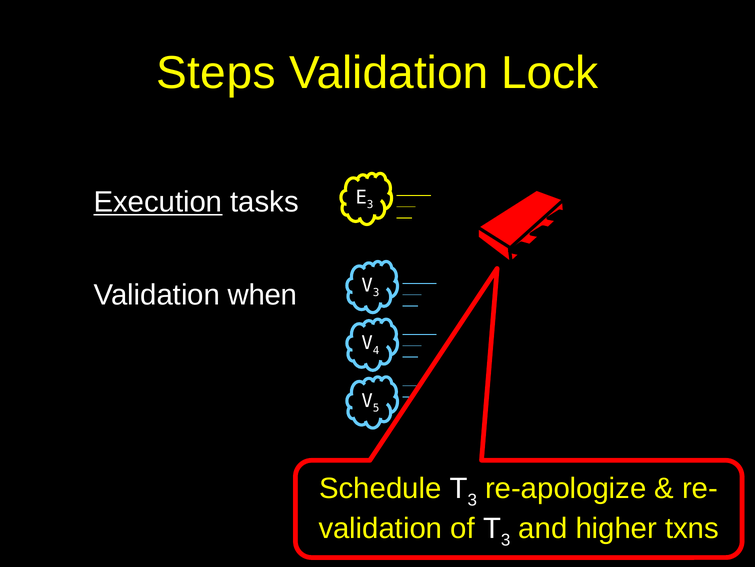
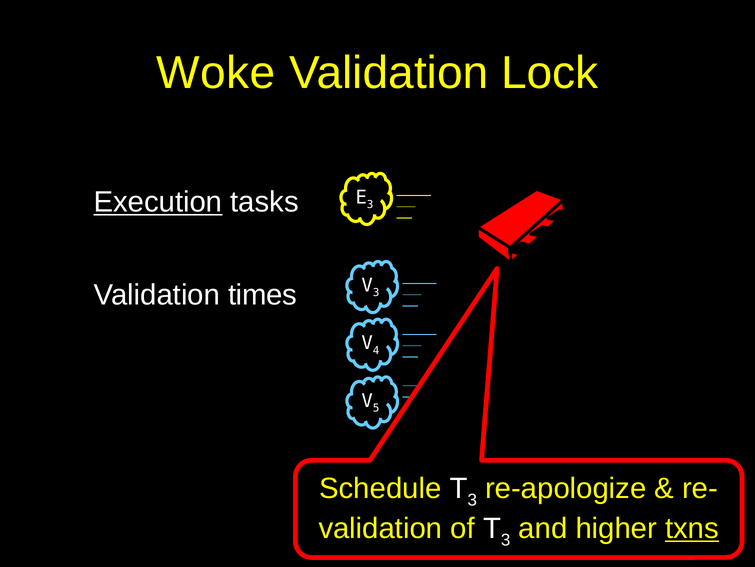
Steps: Steps -> Woke (216, 73)
when: when -> times (263, 294)
txns underline: none -> present (692, 528)
